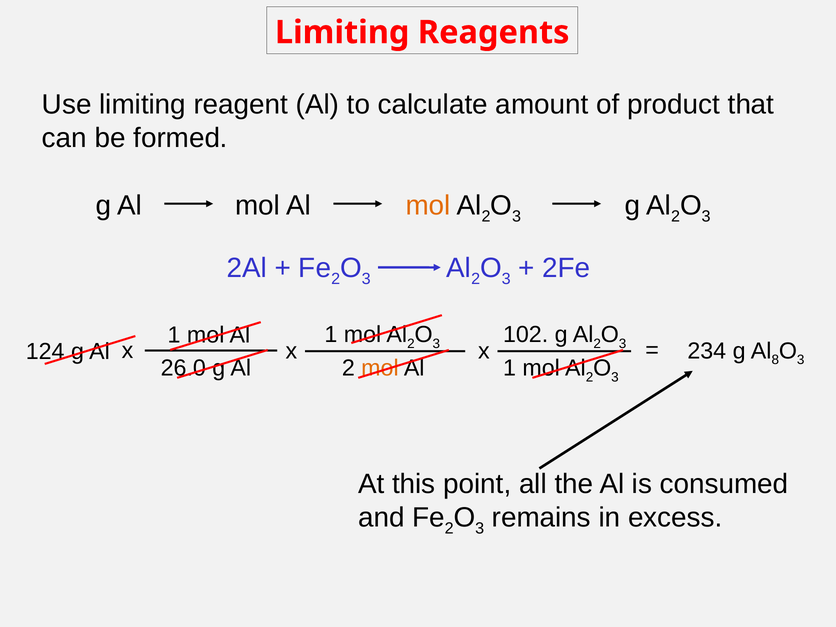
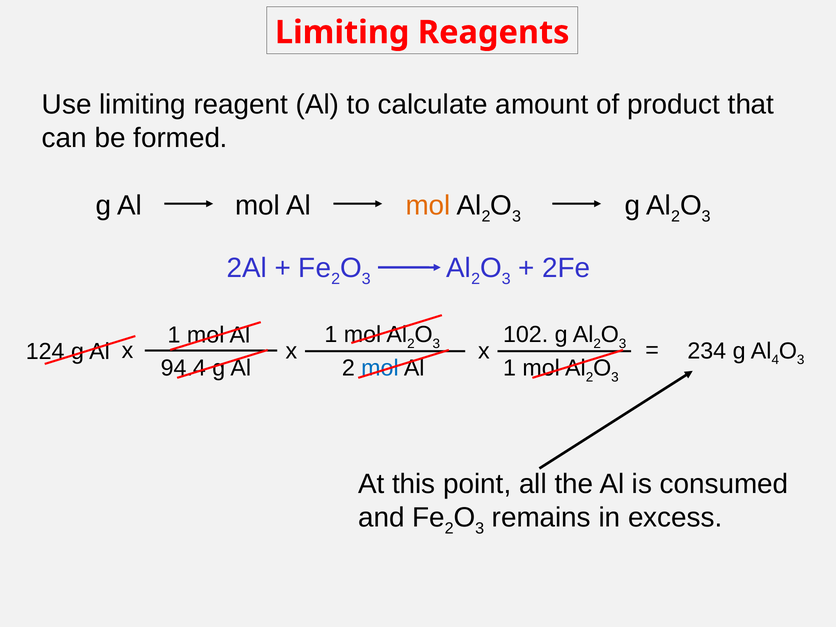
8: 8 -> 4 (775, 360)
26.0: 26.0 -> 94.4 (183, 368)
mol colour: orange -> blue (380, 368)
